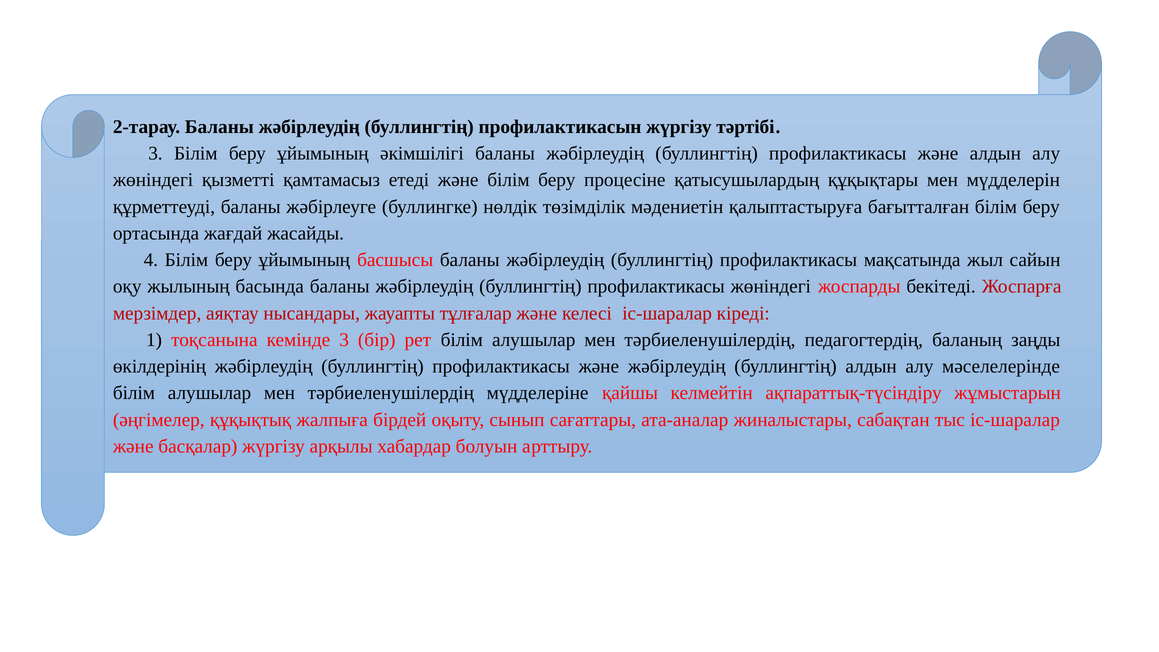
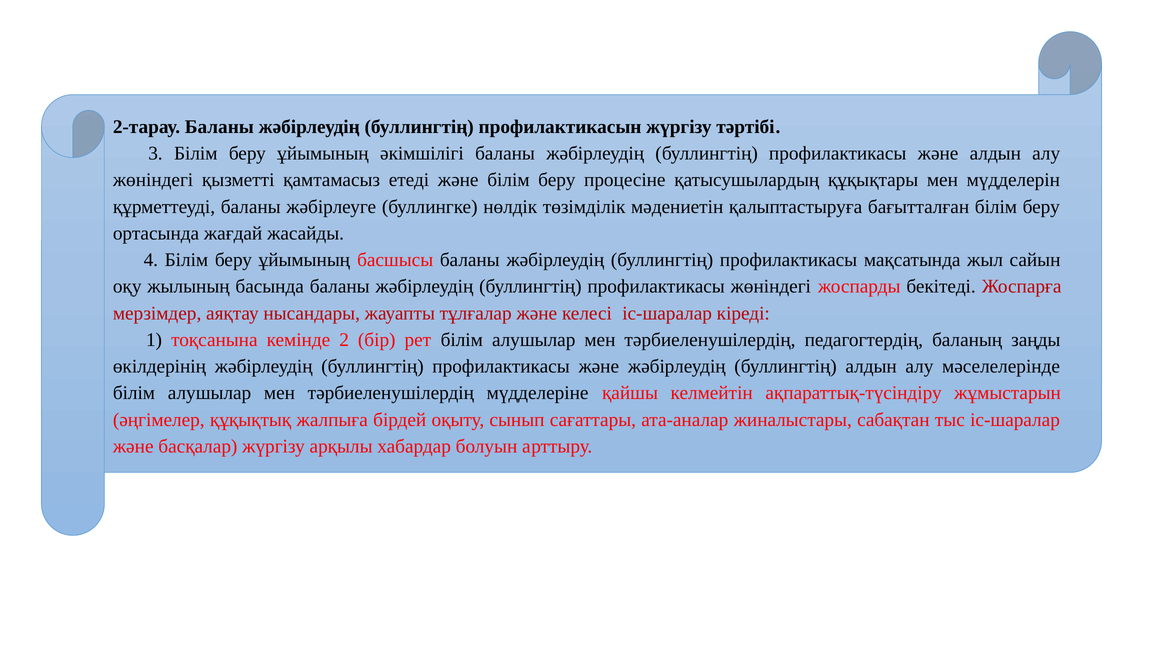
кемінде 3: 3 -> 2 (344, 340)
